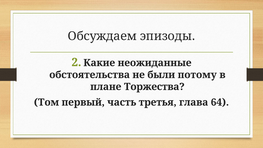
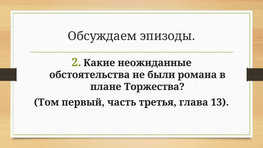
потому: потому -> романа (197, 75)
64: 64 -> 13 (220, 102)
